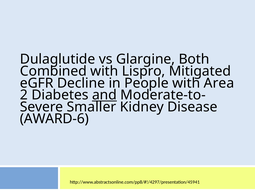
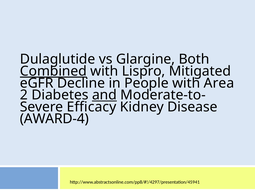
Combined underline: none -> present (53, 71)
Smaller: Smaller -> Efficacy (91, 107)
AWARD-6: AWARD-6 -> AWARD-4 (54, 119)
